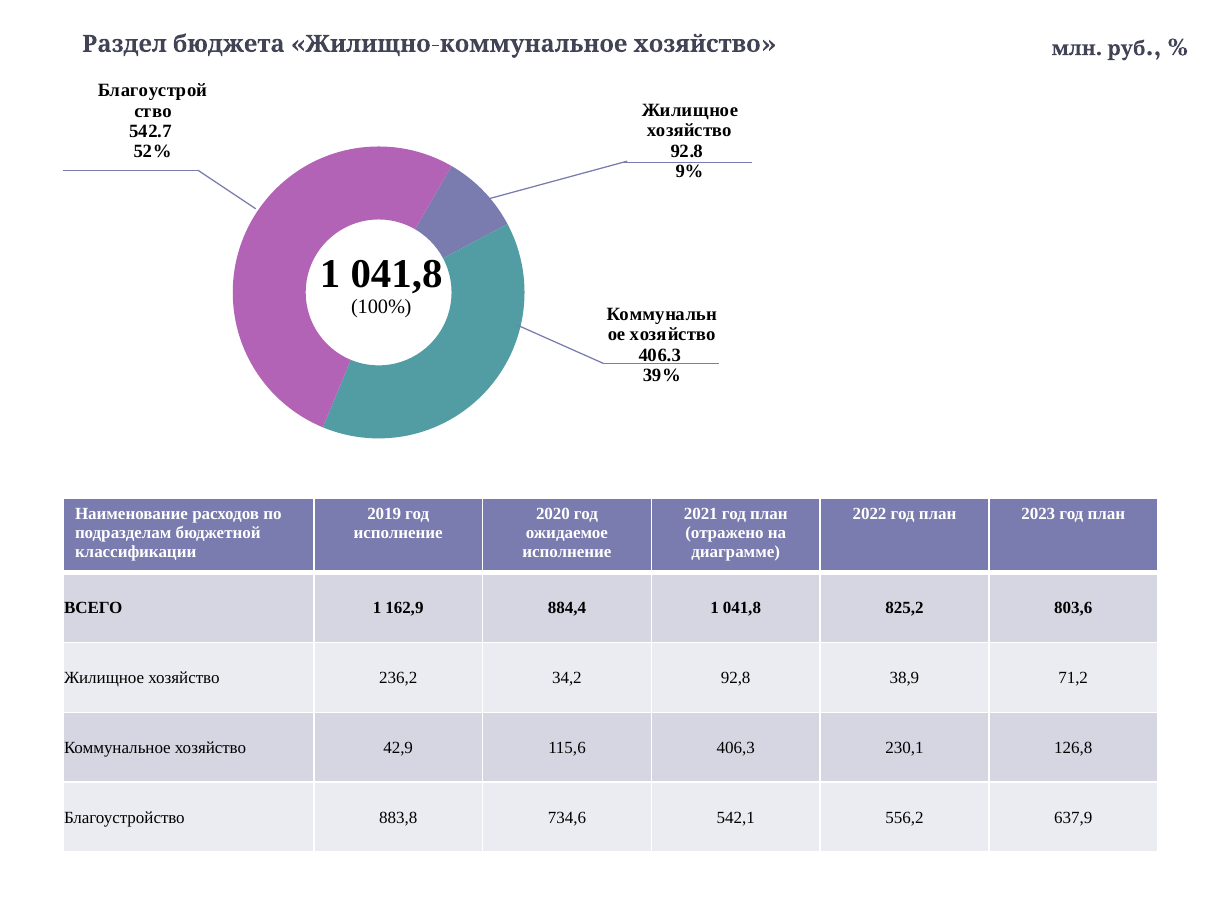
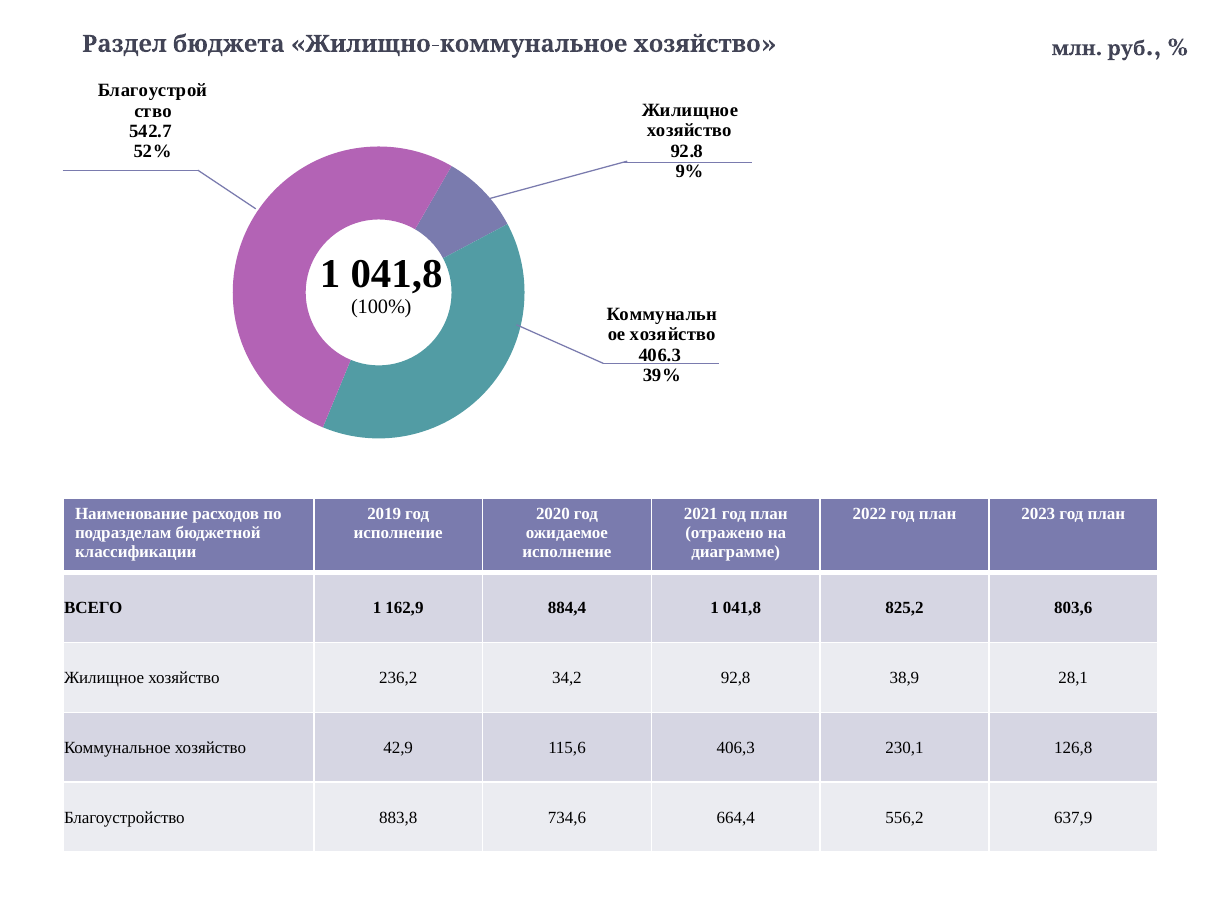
71,2: 71,2 -> 28,1 (1073, 678)
542,1: 542,1 -> 664,4 (736, 817)
